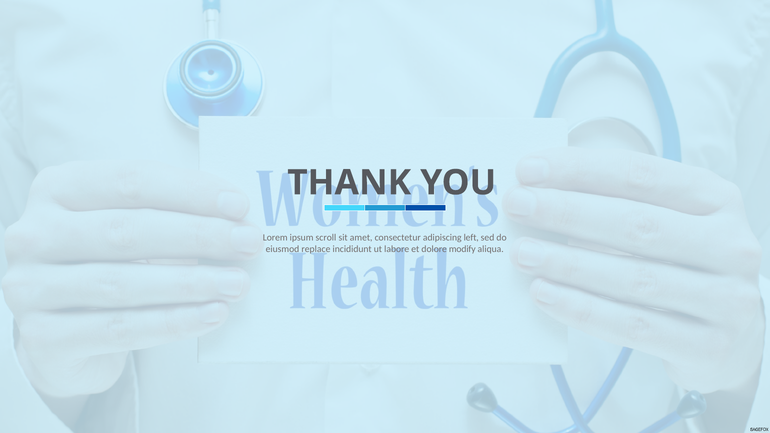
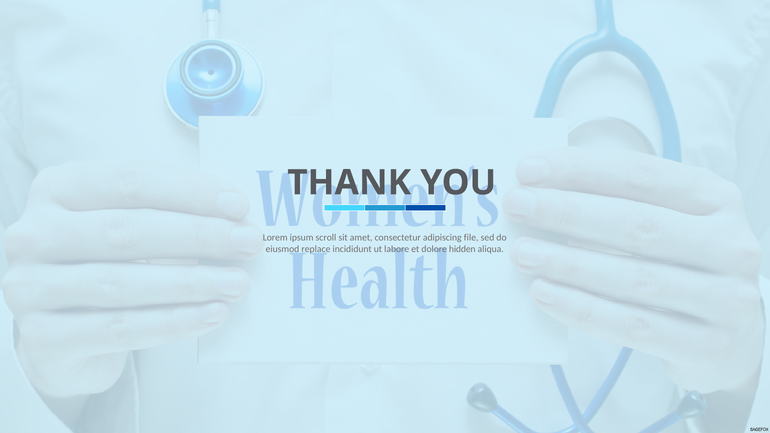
left: left -> file (471, 238)
modify: modify -> hidden (462, 249)
